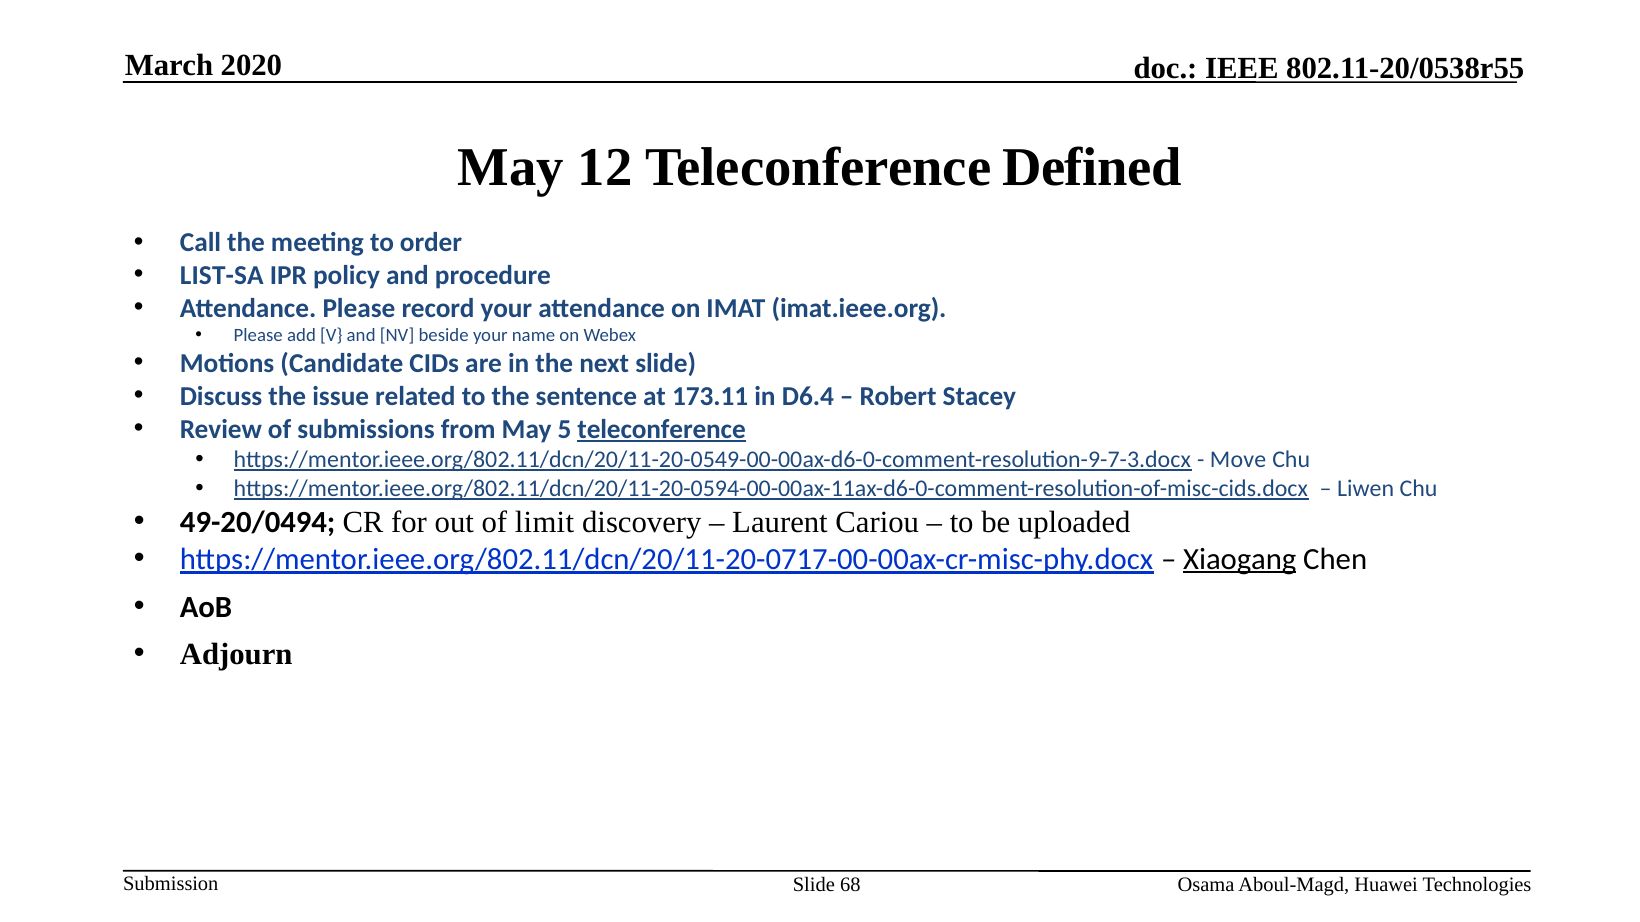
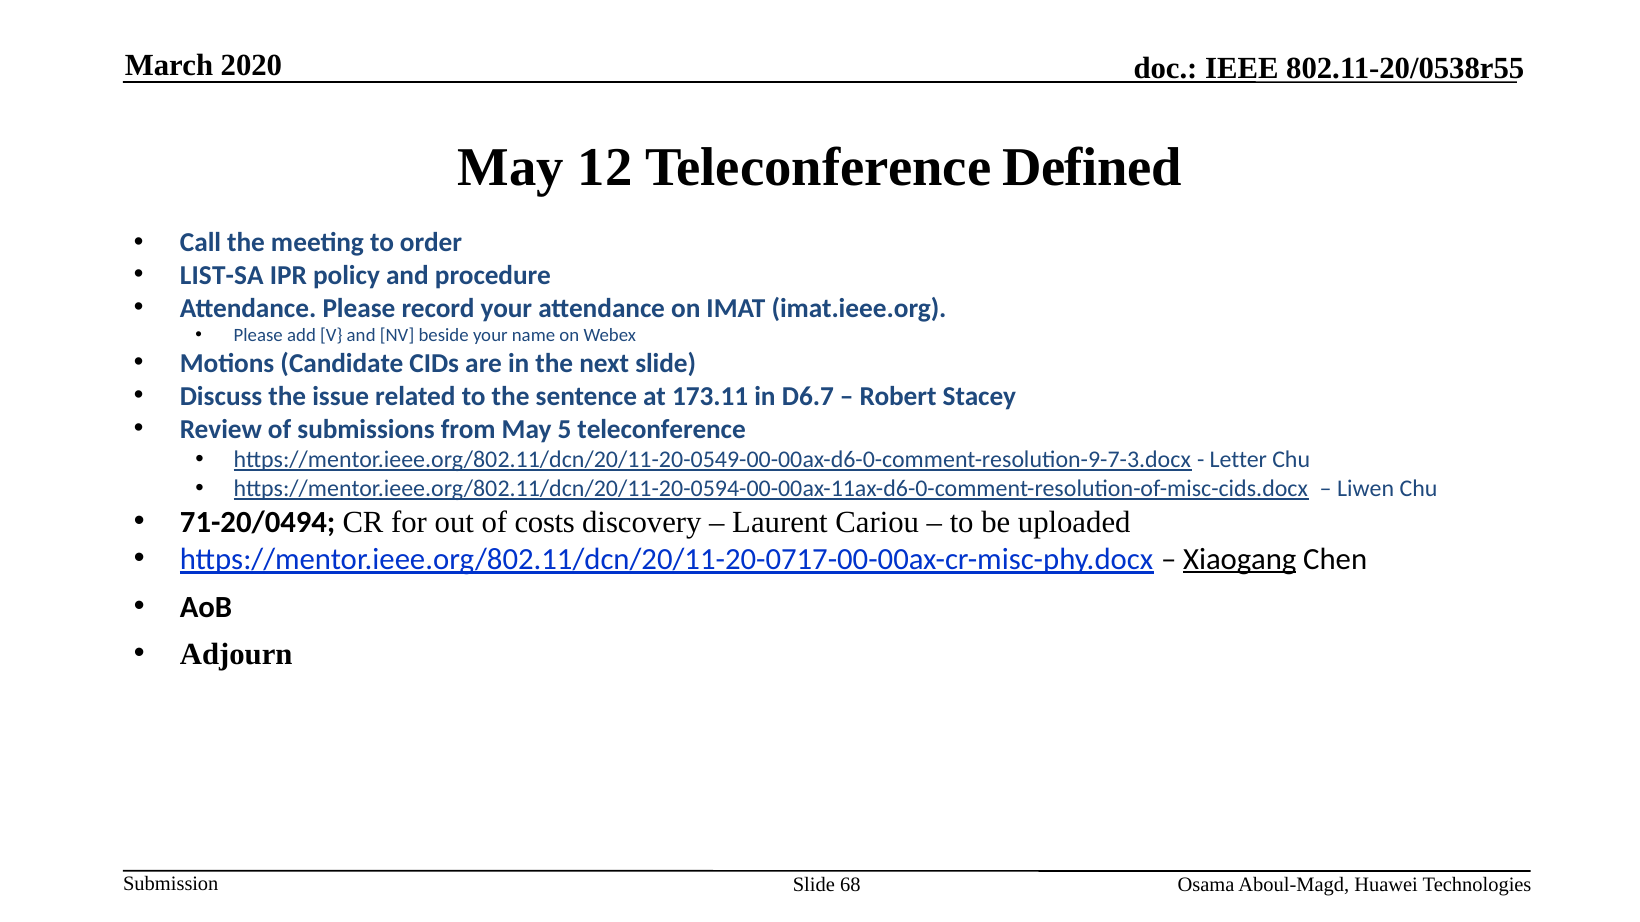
D6.4: D6.4 -> D6.7 (808, 396)
teleconference underline: present -> none (662, 429)
Move: Move -> Letter (1238, 460)
49-20/0494: 49-20/0494 -> 71-20/0494 (258, 523)
limit: limit -> costs (545, 523)
